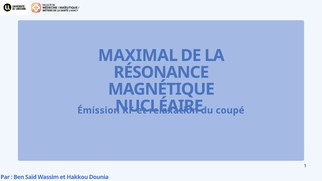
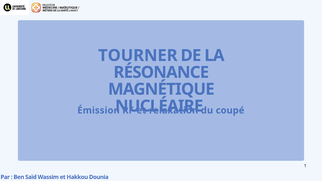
MAXIMAL: MAXIMAL -> TOURNER (138, 56)
